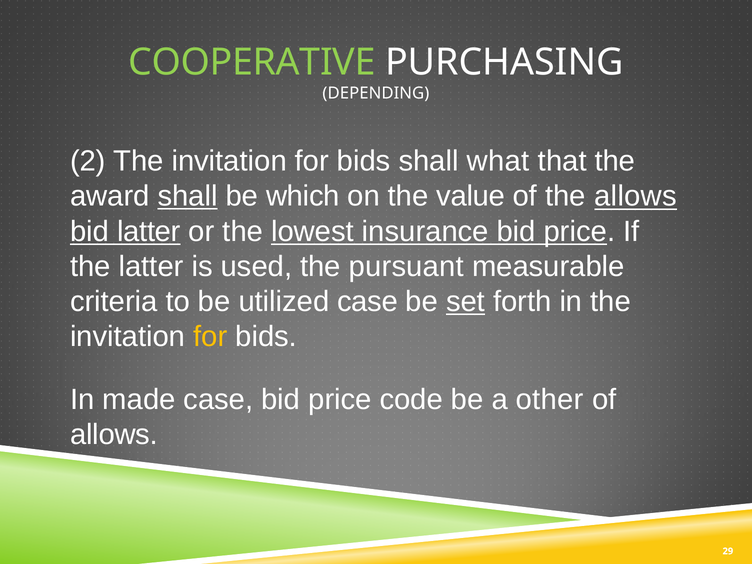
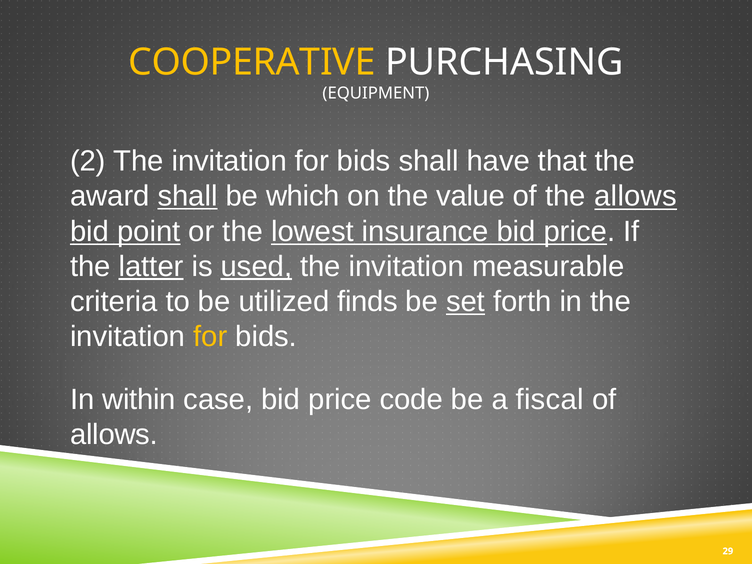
COOPERATIVE colour: light green -> yellow (252, 62)
DEPENDING: DEPENDING -> EQUIPMENT (376, 93)
what: what -> have (498, 161)
bid latter: latter -> point (149, 231)
latter underline: none -> present (151, 267)
used underline: none -> present (256, 267)
pursuant: pursuant -> invitation (406, 267)
utilized case: case -> finds (368, 302)
made: made -> within (139, 399)
other: other -> fiscal (550, 399)
